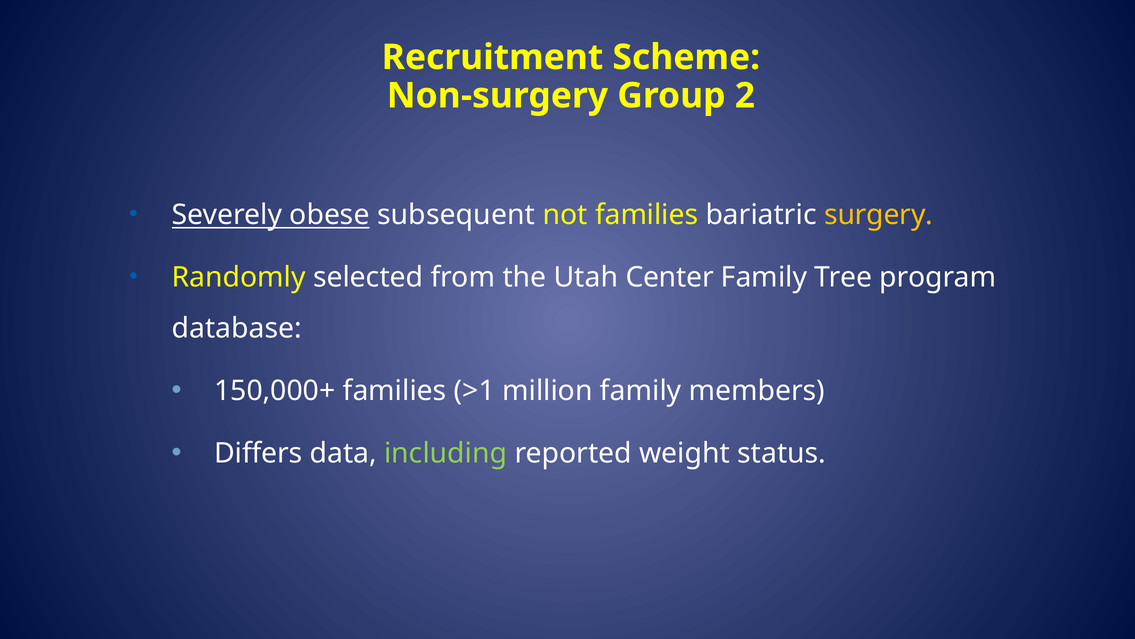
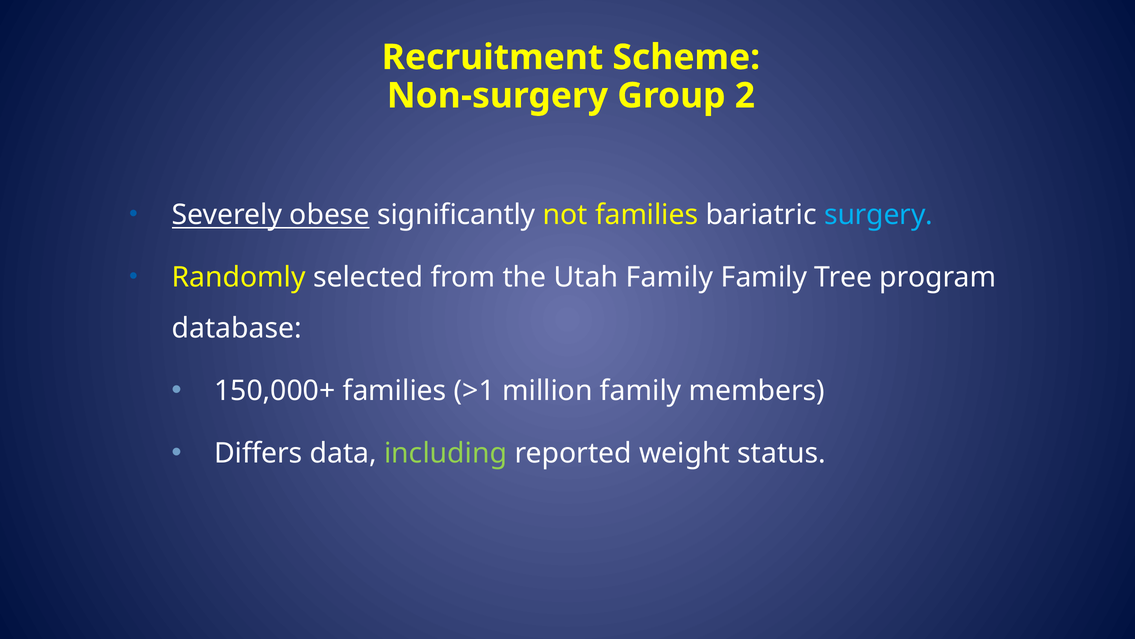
subsequent: subsequent -> significantly (456, 215)
surgery colour: yellow -> light blue (879, 215)
Utah Center: Center -> Family (669, 277)
